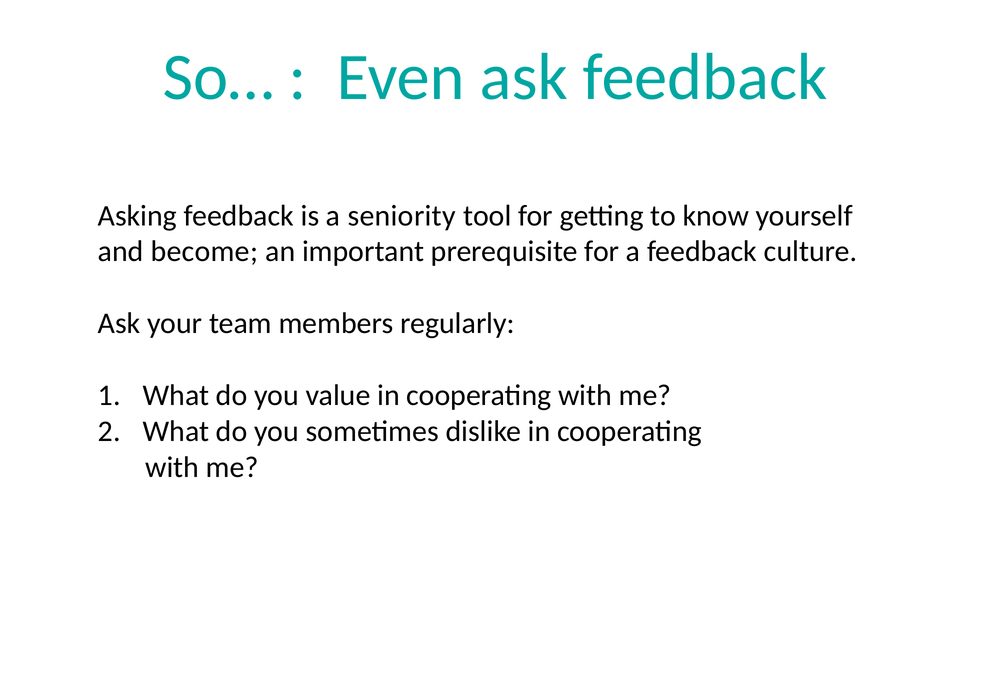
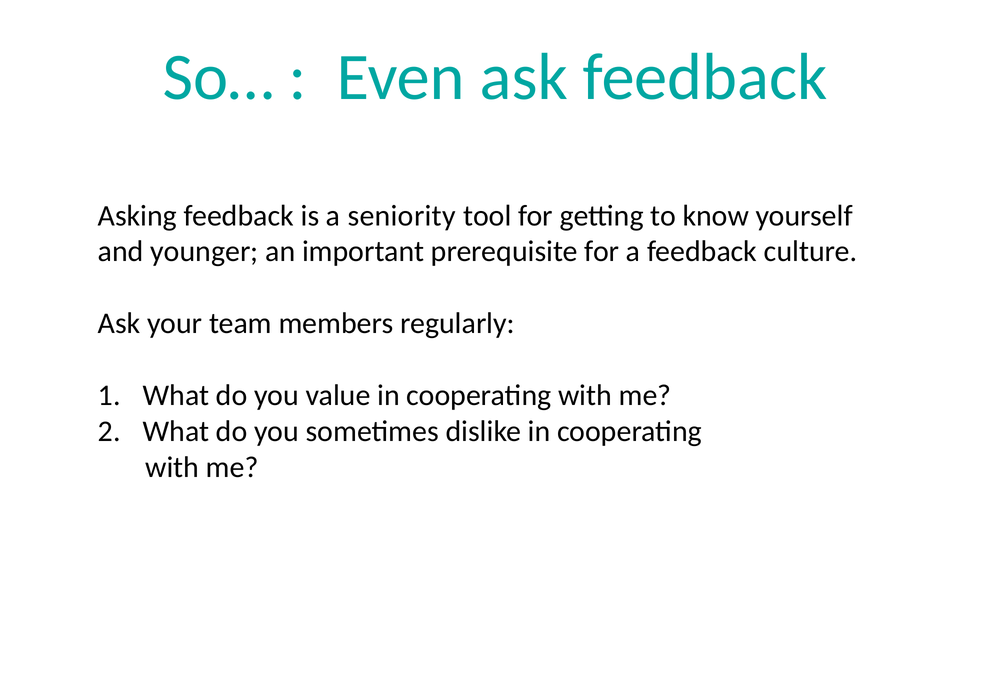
become: become -> younger (204, 251)
